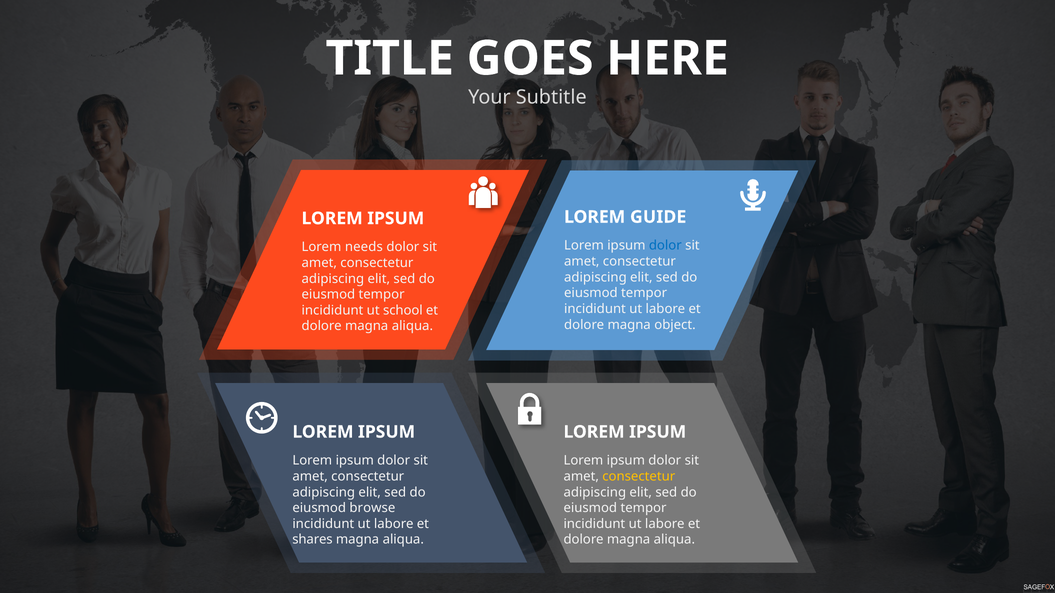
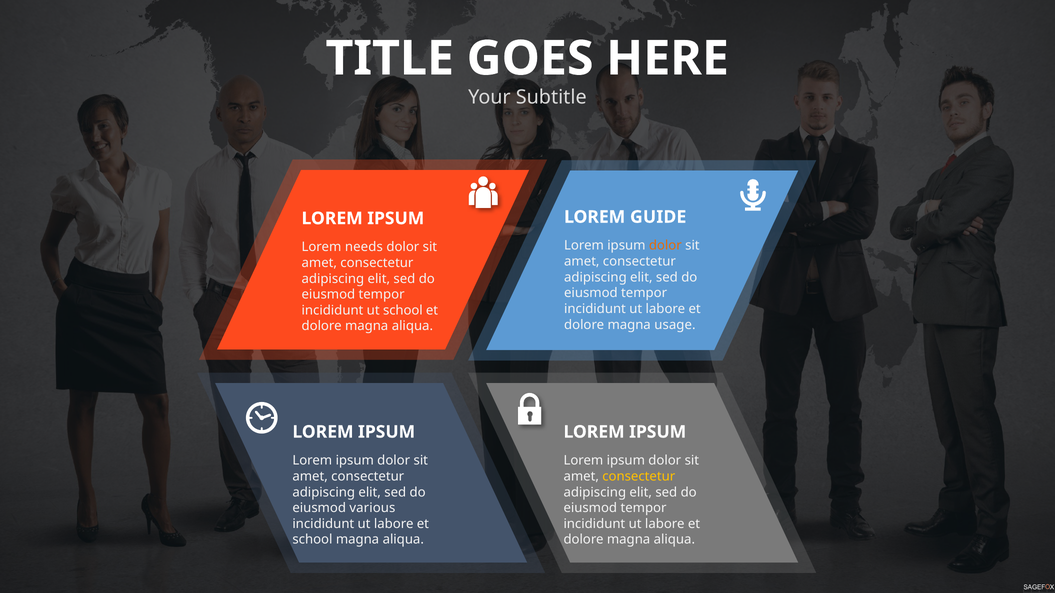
dolor colour: blue -> orange (665, 246)
object: object -> usage (675, 325)
browse: browse -> various (372, 508)
shares: shares -> school (312, 540)
